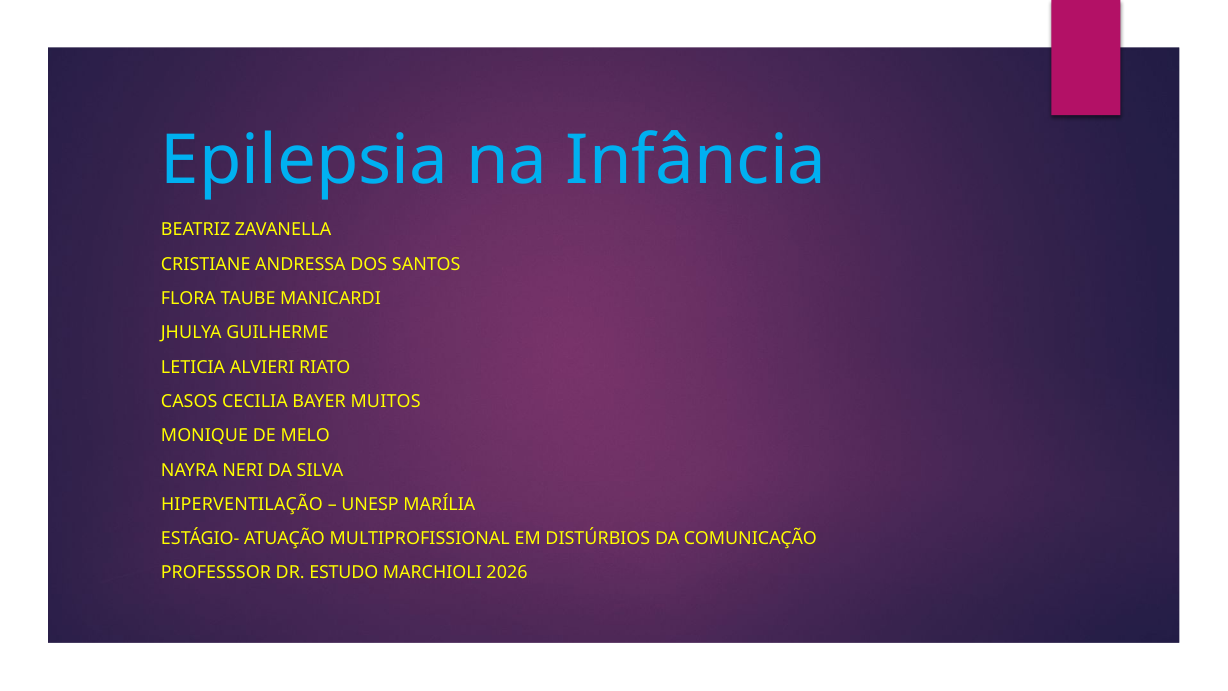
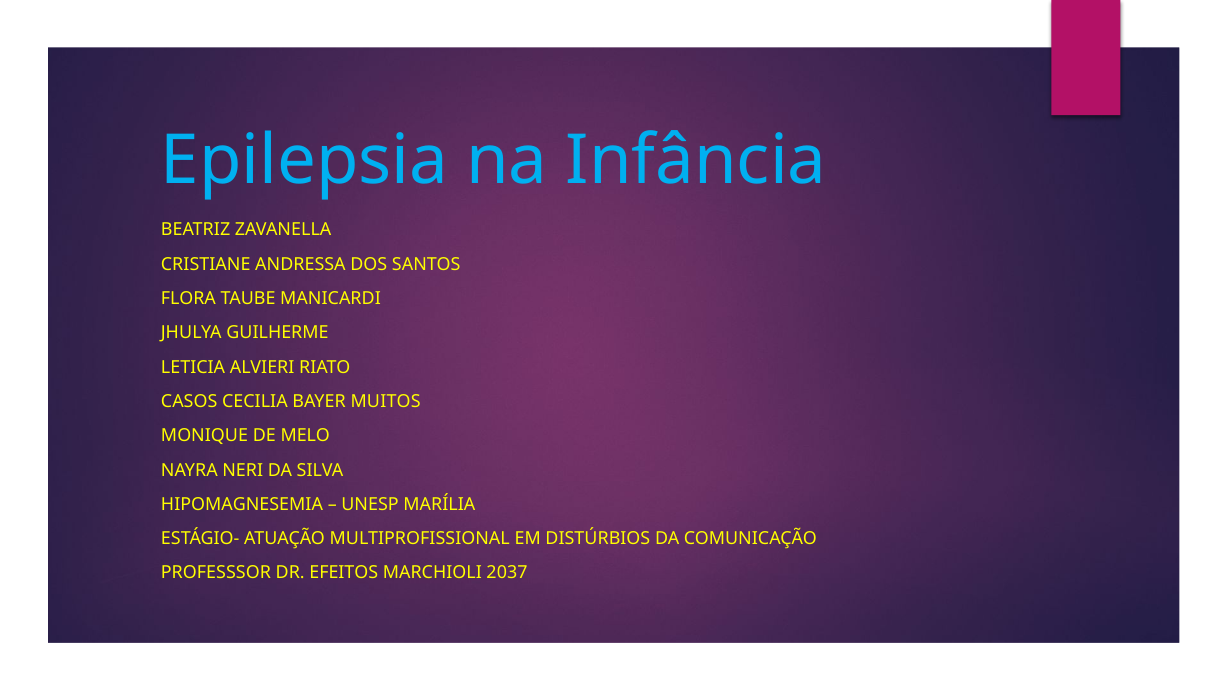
HIPERVENTILAÇÃO: HIPERVENTILAÇÃO -> HIPOMAGNESEMIA (242, 504)
ESTUDO: ESTUDO -> EFEITOS (344, 573)
2026: 2026 -> 2037 (507, 573)
